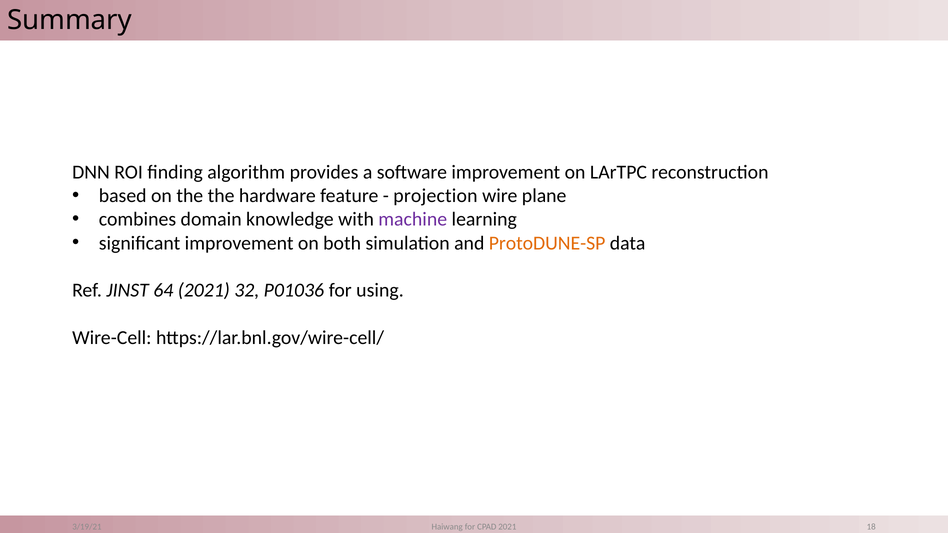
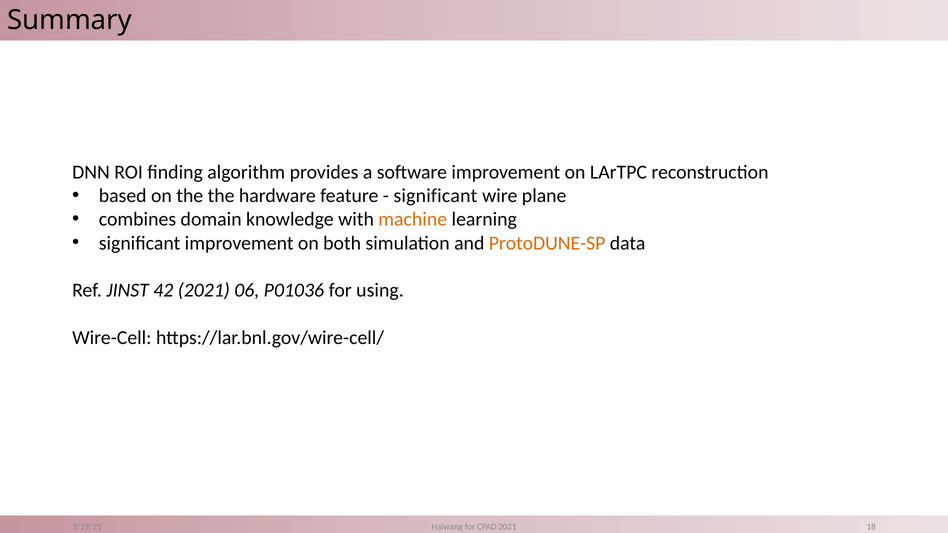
projection: projection -> significant (435, 196)
machine colour: purple -> orange (413, 219)
64: 64 -> 42 (163, 291)
32: 32 -> 06 (247, 291)
